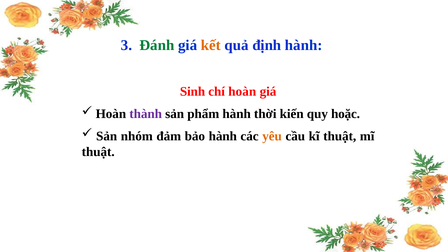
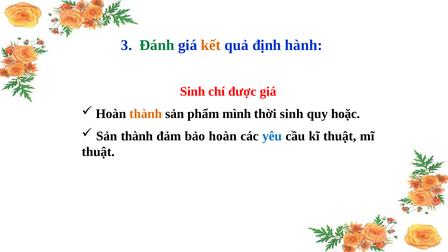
chí hoàn: hoàn -> được (242, 92)
thành colour: purple -> orange (146, 114)
phẩm hành: hành -> mình (237, 114)
thời kiến: kiến -> sinh (292, 114)
Sản nhóm: nhóm -> thành (137, 136)
bảo hành: hành -> hoàn (223, 136)
yêu colour: orange -> blue (272, 136)
